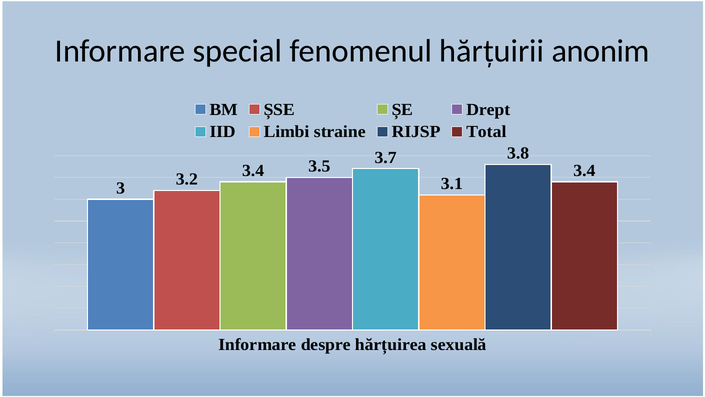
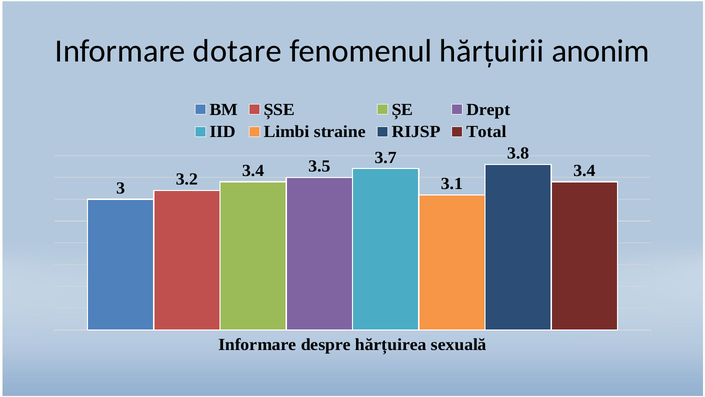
special: special -> dotare (237, 51)
